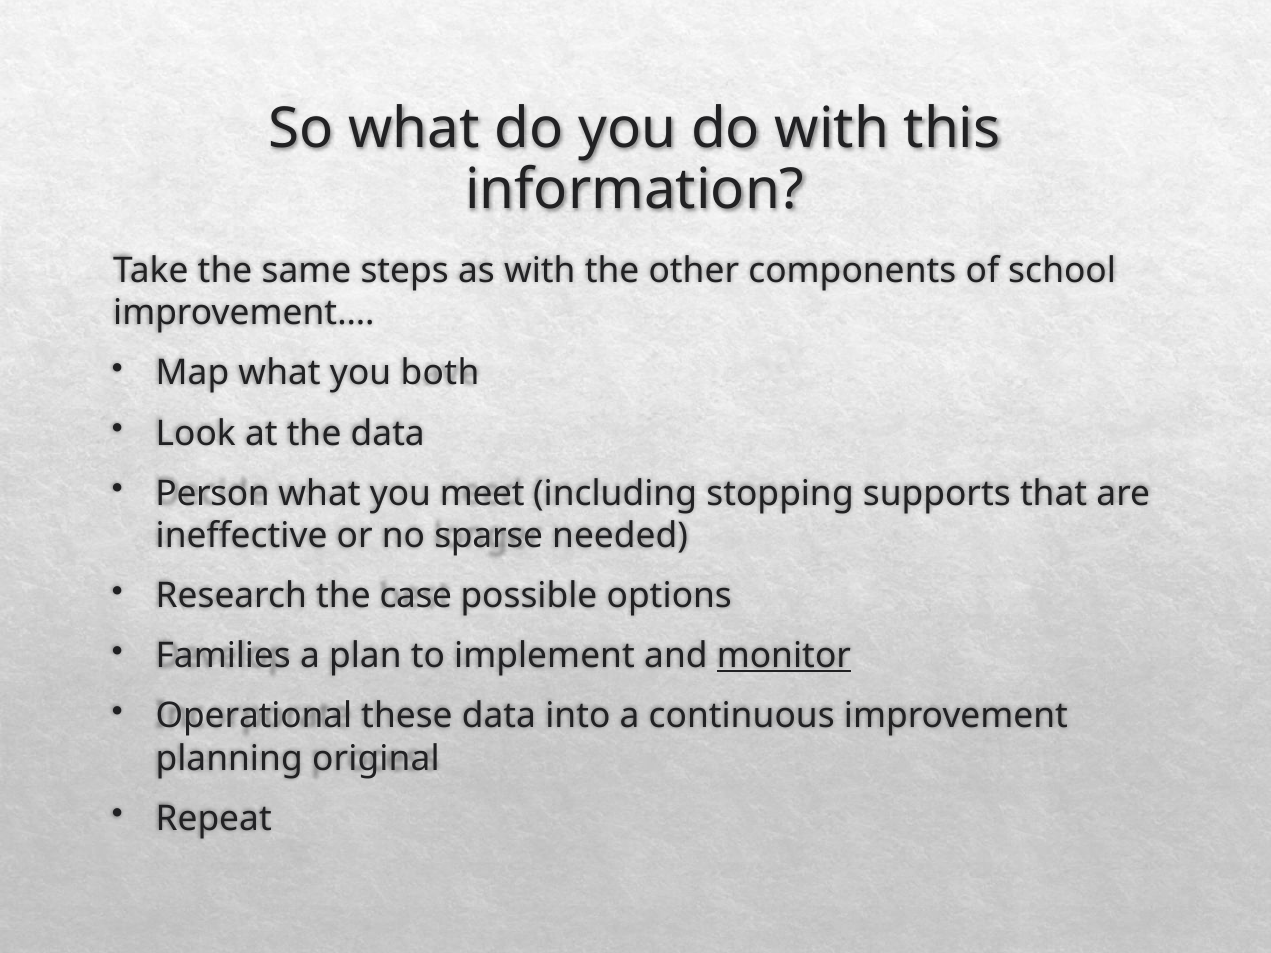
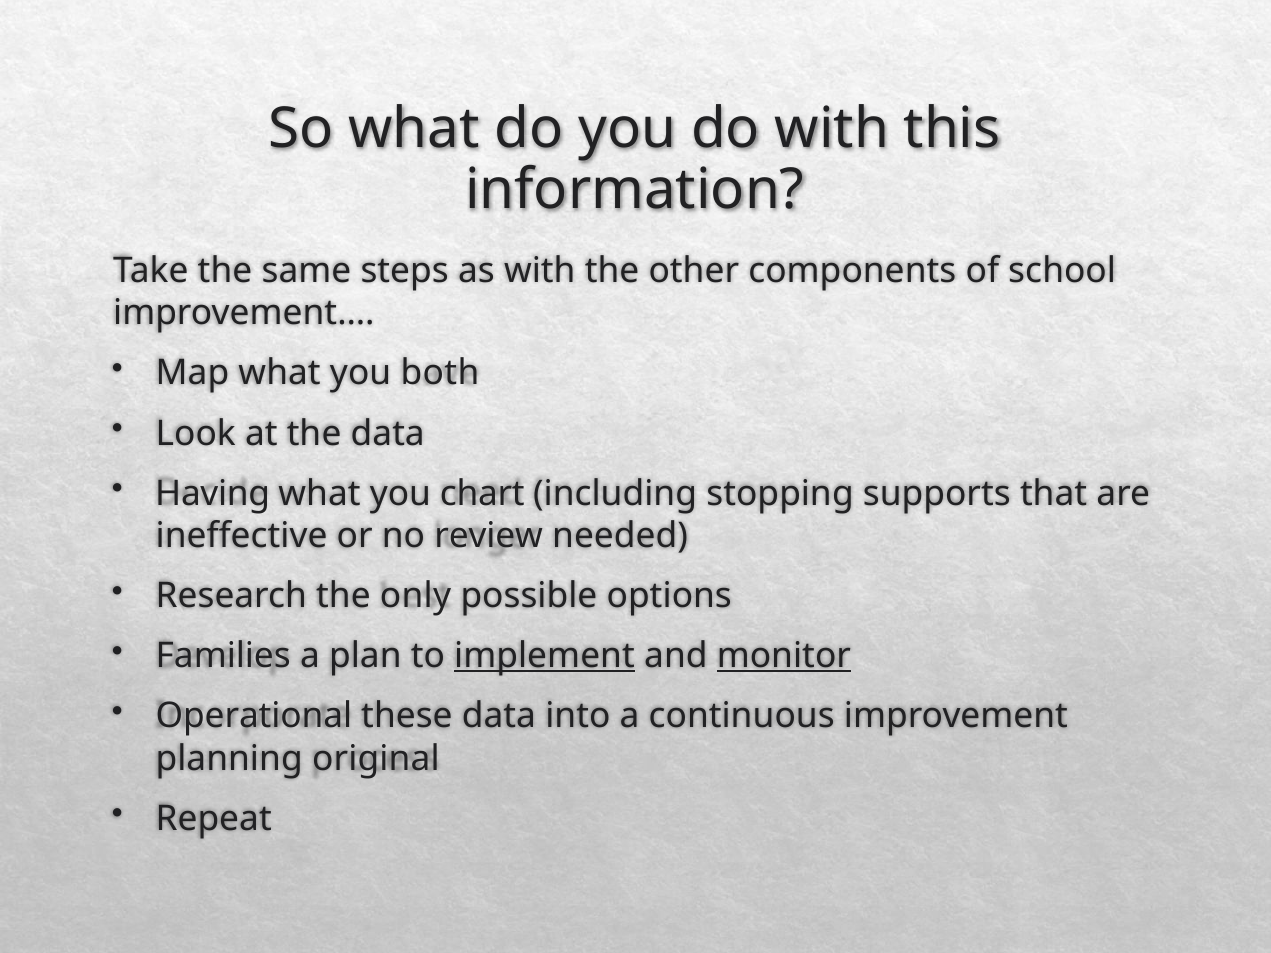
Person: Person -> Having (213, 494)
meet: meet -> chart (482, 494)
sparse: sparse -> review (489, 536)
case: case -> only (416, 596)
implement underline: none -> present (544, 656)
